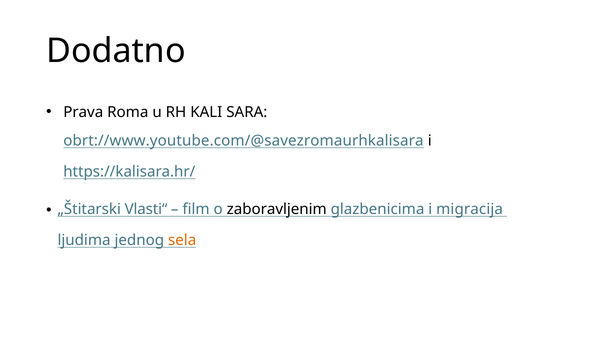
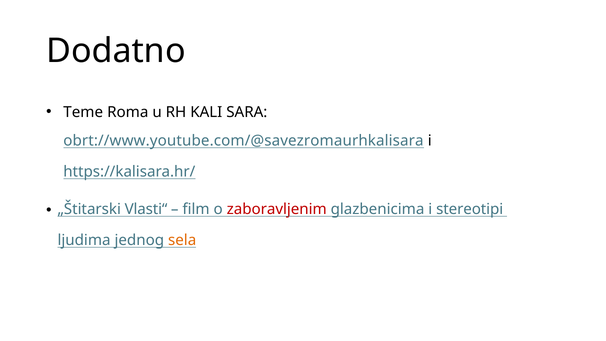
Prava: Prava -> Teme (83, 112)
zaboravljenim colour: black -> red (277, 209)
migracija: migracija -> stereotipi (470, 209)
